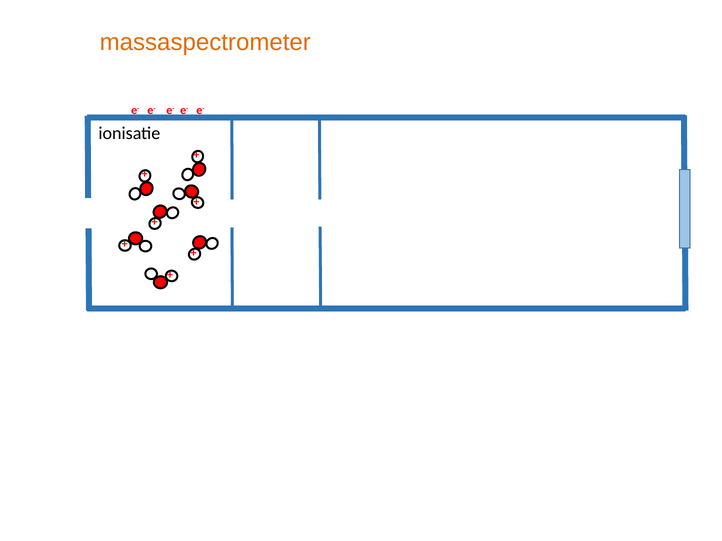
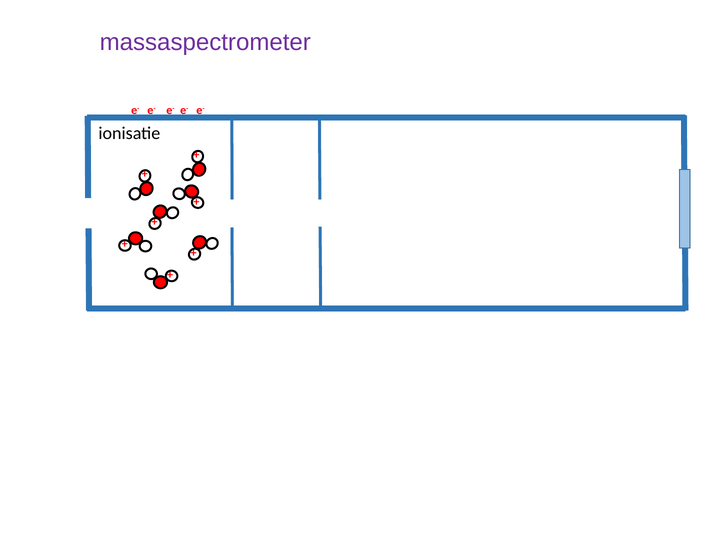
massaspectrometer colour: orange -> purple (205, 42)
